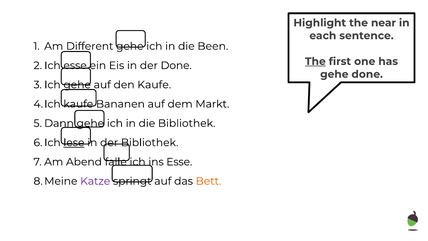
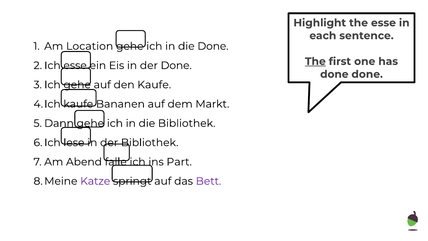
the near: near -> esse (383, 23)
Different: Different -> Location (90, 46)
die Been: Been -> Done (213, 46)
gehe: gehe -> done (334, 74)
lese underline: present -> none (74, 142)
Esse: Esse -> Part (179, 162)
Bett colour: orange -> purple (208, 181)
